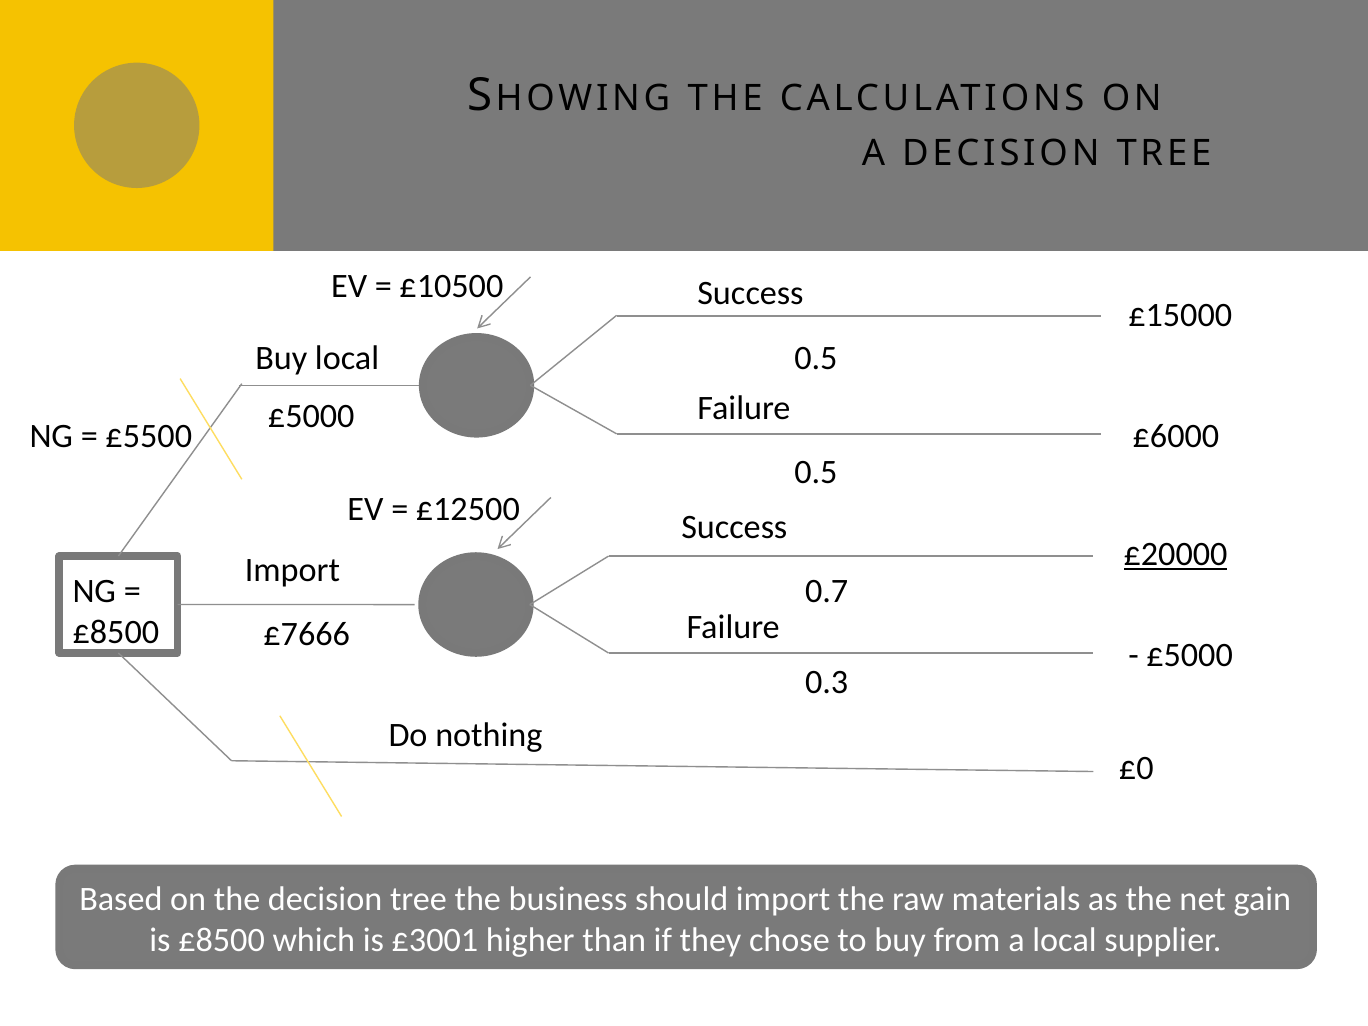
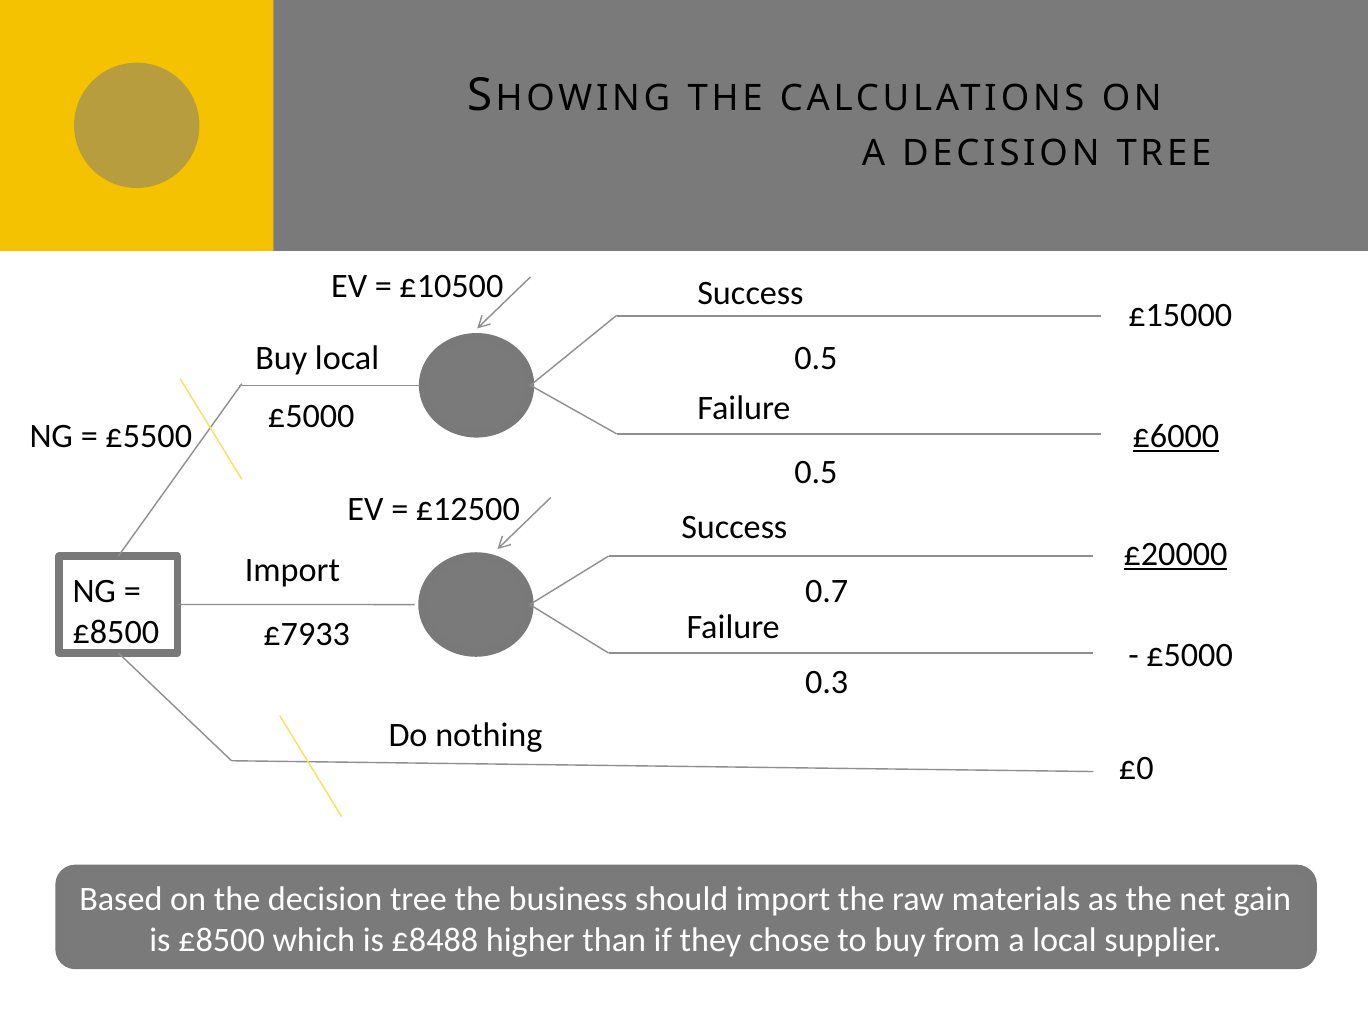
£6000 underline: none -> present (1176, 436)
£7666: £7666 -> £7933 (307, 634)
£3001: £3001 -> £8488 (435, 940)
